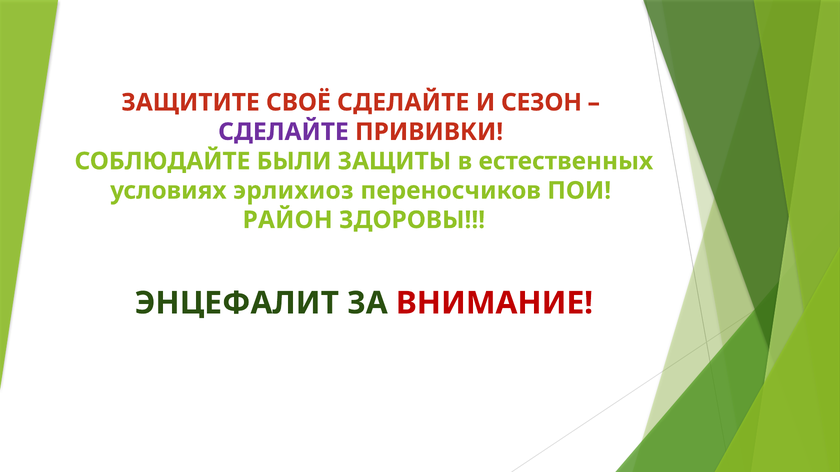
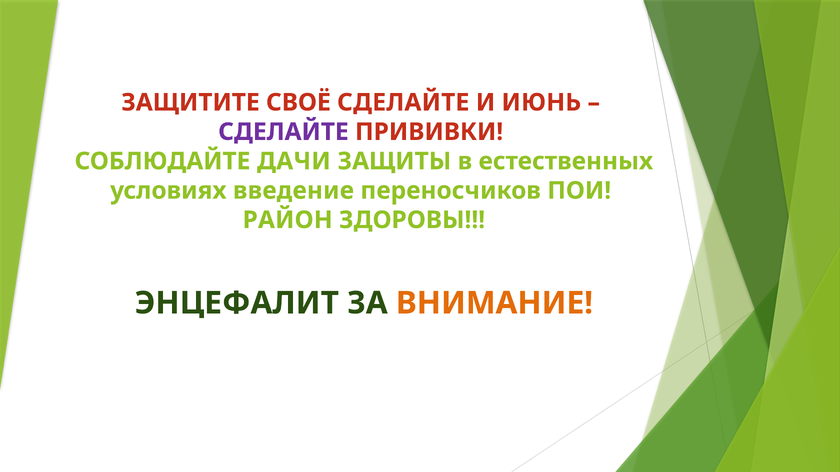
СЕЗОН: СЕЗОН -> ИЮНЬ (541, 103)
БЫЛИ: БЫЛИ -> ДАЧИ (294, 161)
эрлихиоз: эрлихиоз -> введение (293, 191)
ВНИМАНИЕ colour: red -> orange (494, 303)
